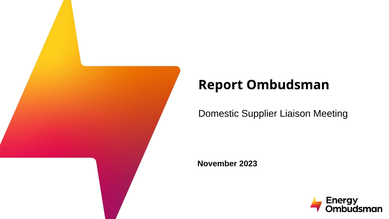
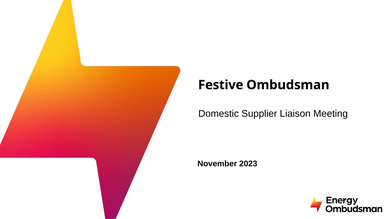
Report: Report -> Festive (221, 85)
